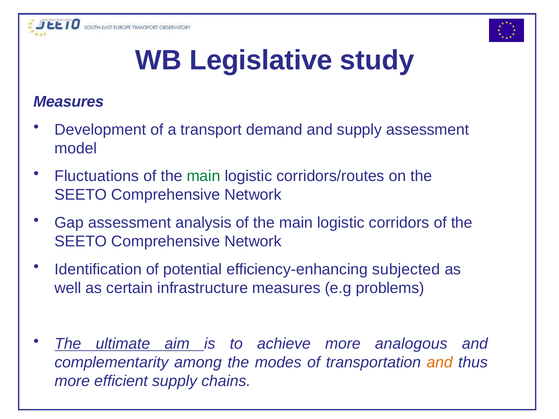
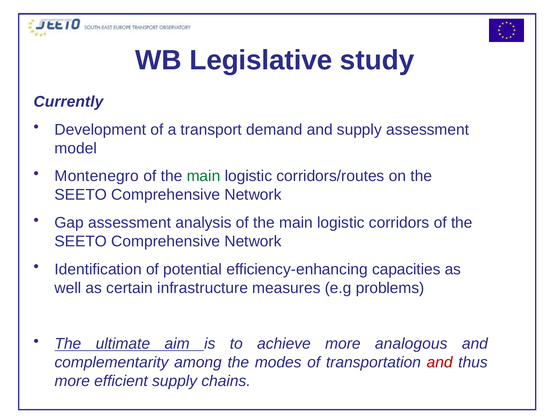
Measures: Measures -> Currently (68, 102)
Fluctuations: Fluctuations -> Montenegro (97, 176)
subjected: subjected -> capacities (406, 269)
and colour: orange -> red (440, 363)
